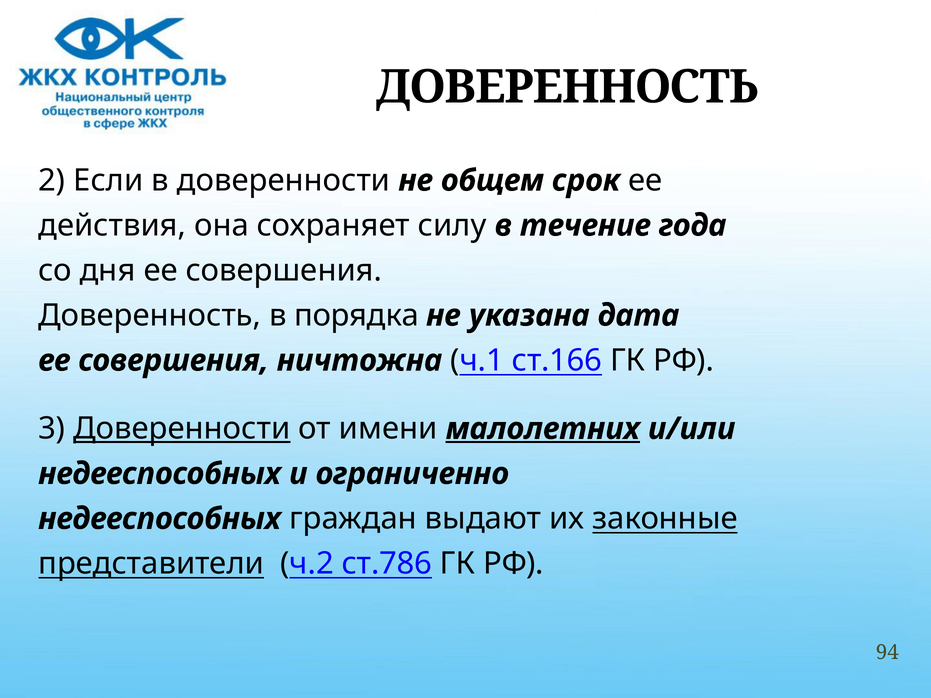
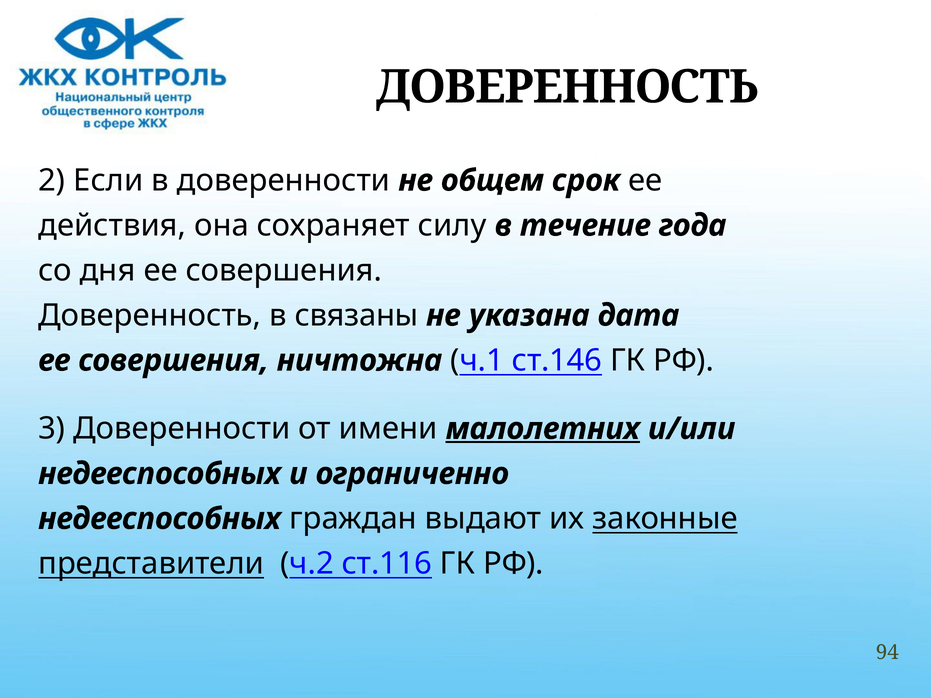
порядка: порядка -> связаны (357, 316)
ст.166: ст.166 -> ст.146 (557, 361)
Доверенности underline: present -> none (182, 429)
ст.786: ст.786 -> ст.116 (387, 564)
